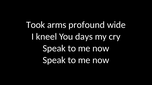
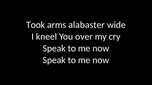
profound: profound -> alabaster (87, 25)
days: days -> over (84, 37)
